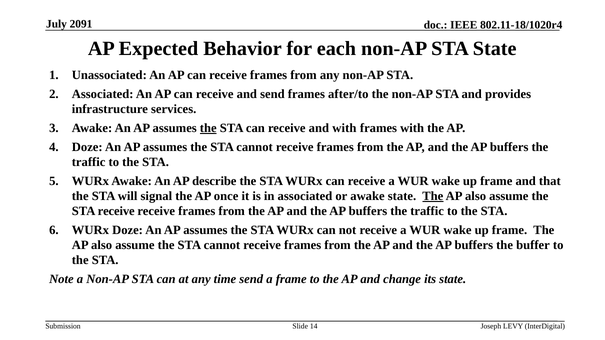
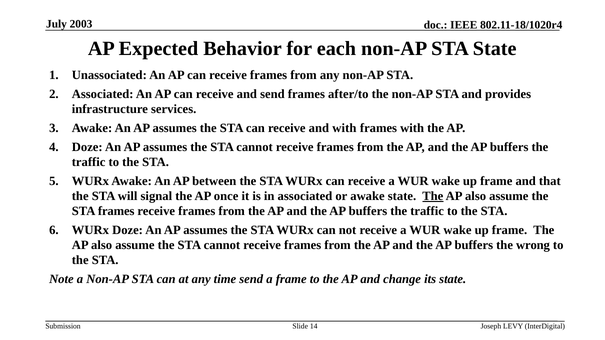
2091: 2091 -> 2003 (81, 24)
the underline: present -> none (208, 128)
describe: describe -> between (214, 181)
STA receive: receive -> frames (116, 211)
buffer: buffer -> wrong (533, 245)
